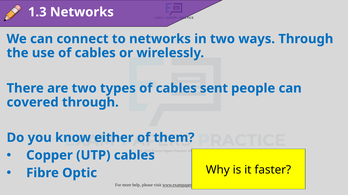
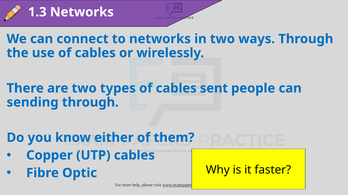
covered: covered -> sending (33, 103)
